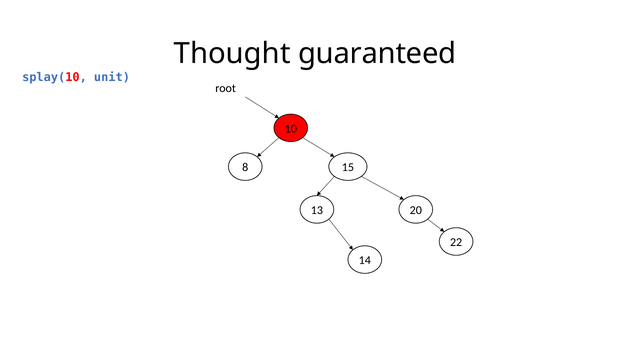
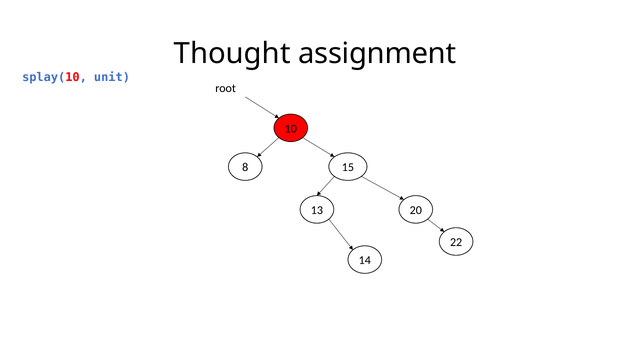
guaranteed: guaranteed -> assignment (377, 54)
